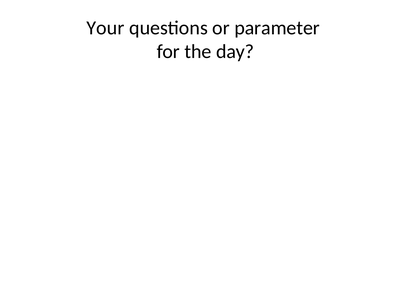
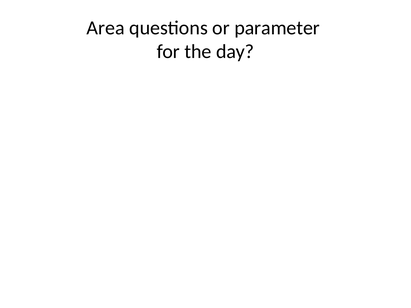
Your: Your -> Area (106, 28)
